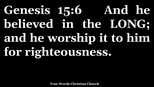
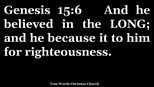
worship: worship -> because (72, 38)
